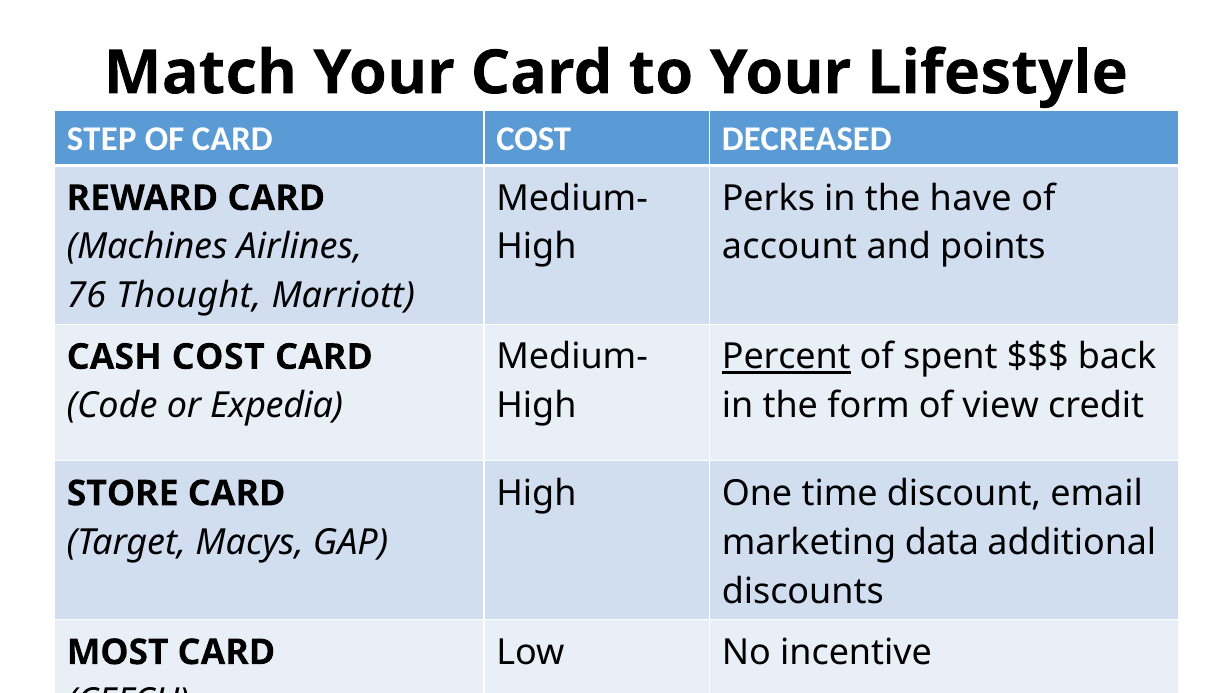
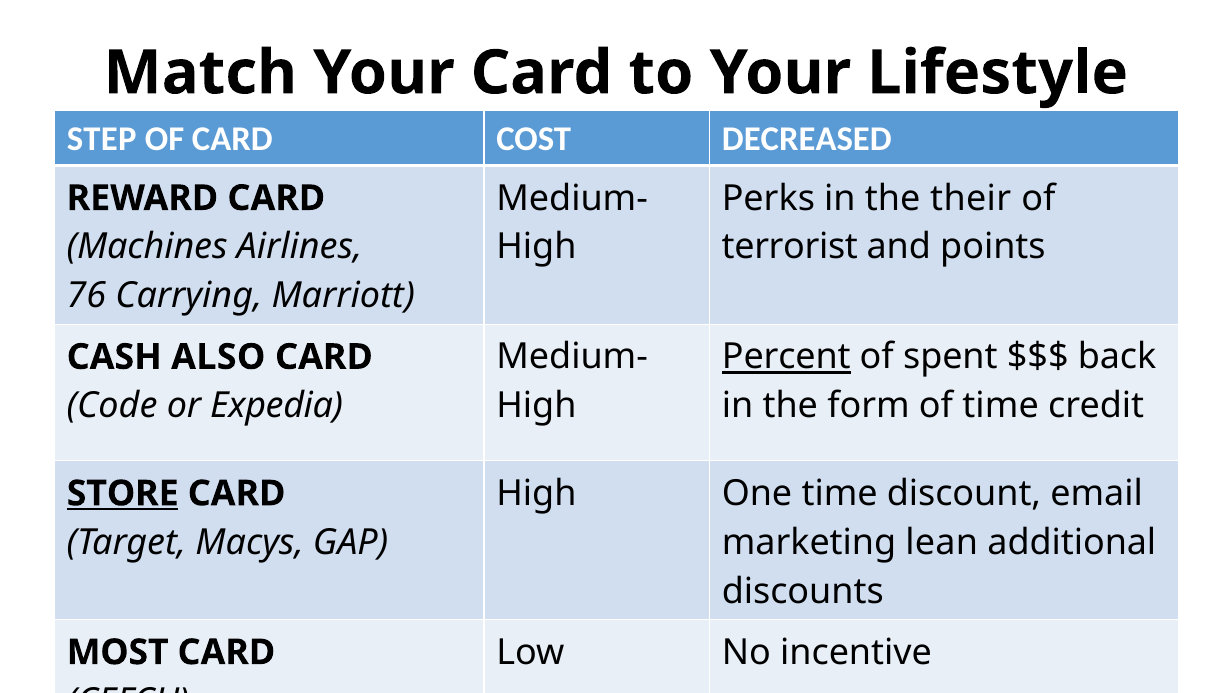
have: have -> their (971, 198)
account: account -> terrorist (790, 247)
Thought: Thought -> Carrying (189, 296)
CASH COST: COST -> ALSO (218, 357)
of view: view -> time (1001, 406)
STORE underline: none -> present (123, 493)
data: data -> lean (942, 542)
